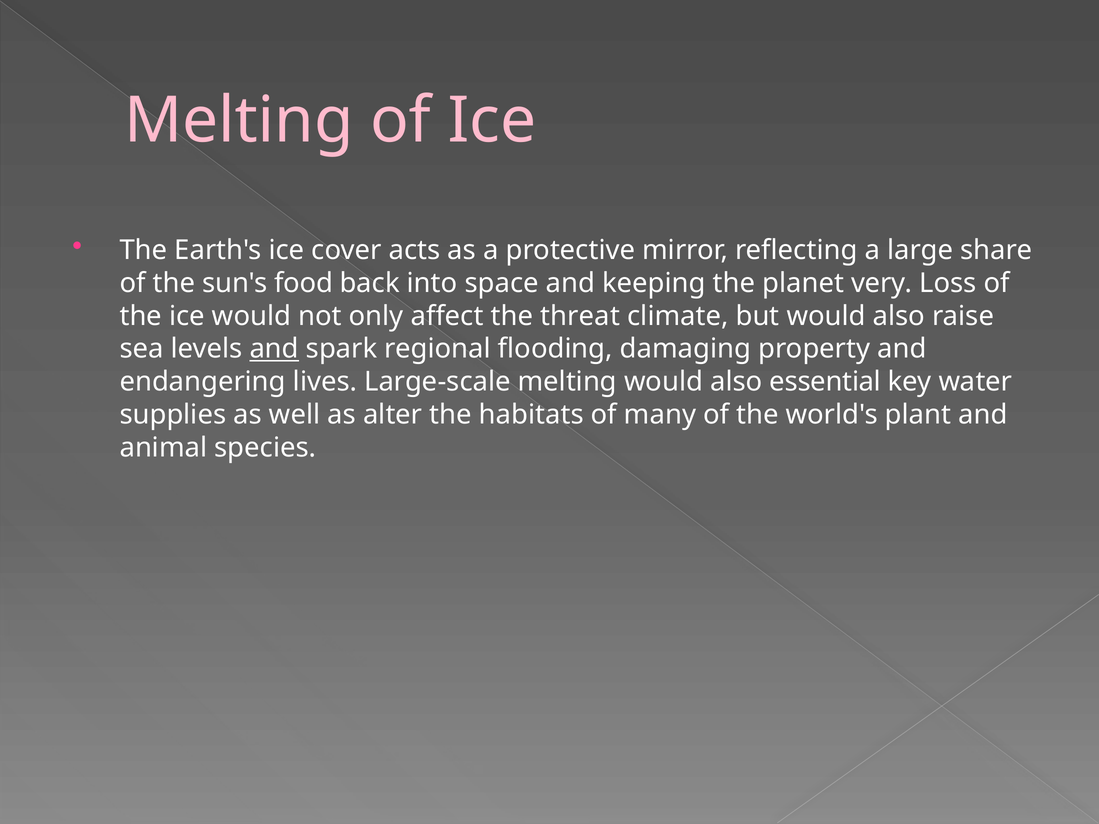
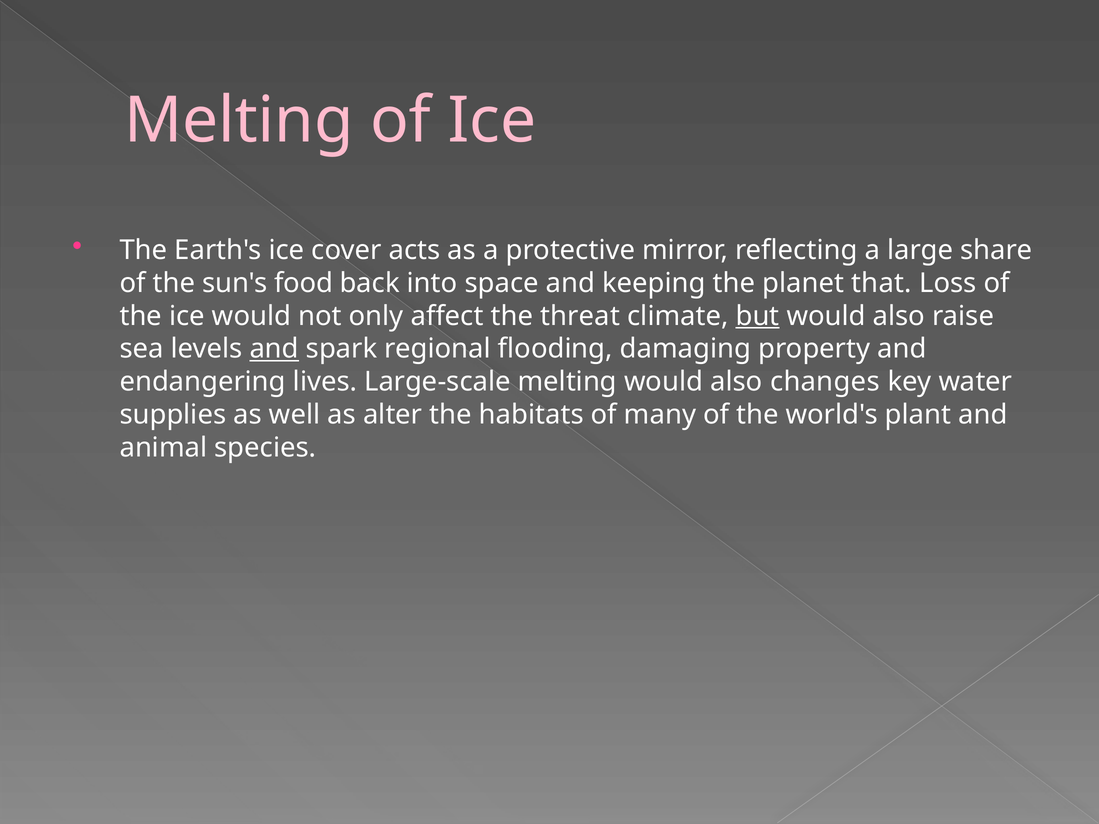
very: very -> that (881, 283)
but underline: none -> present (758, 316)
essential: essential -> changes (825, 382)
